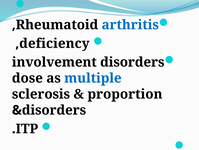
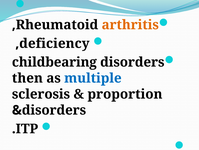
arthritis colour: blue -> orange (130, 25)
involvement: involvement -> childbearing (54, 62)
dose: dose -> then (27, 78)
